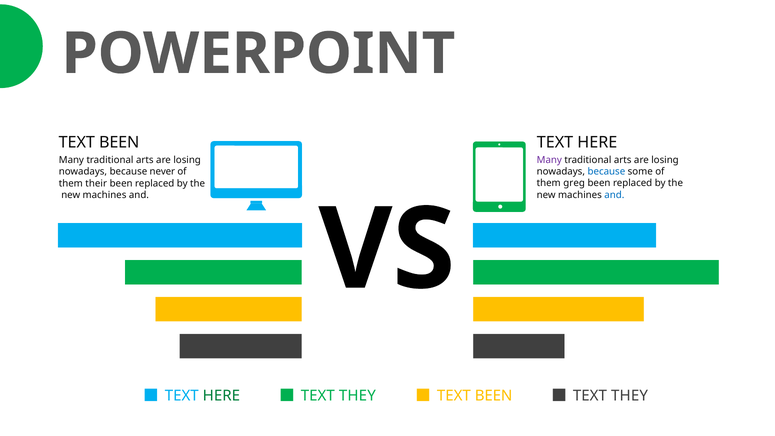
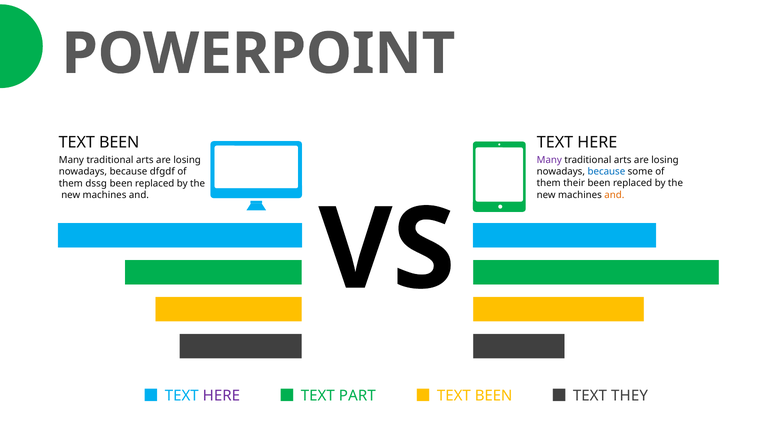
never: never -> dfgdf (162, 172)
greg: greg -> their (574, 183)
their: their -> dssg (96, 183)
and colour: blue -> orange (614, 195)
HERE colour: green -> purple (221, 396)
THEY: THEY -> PART (357, 396)
